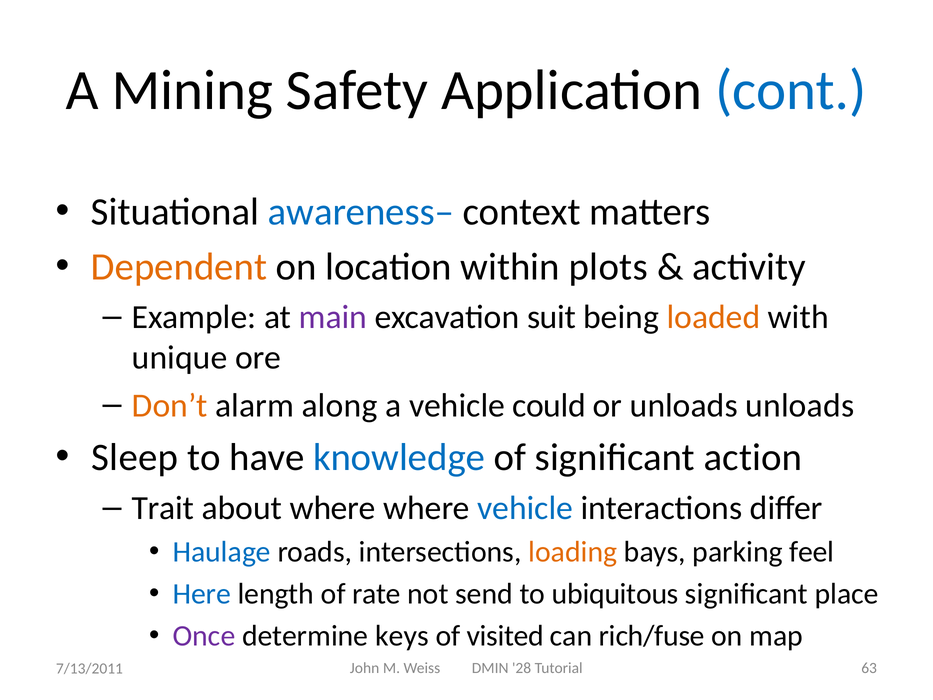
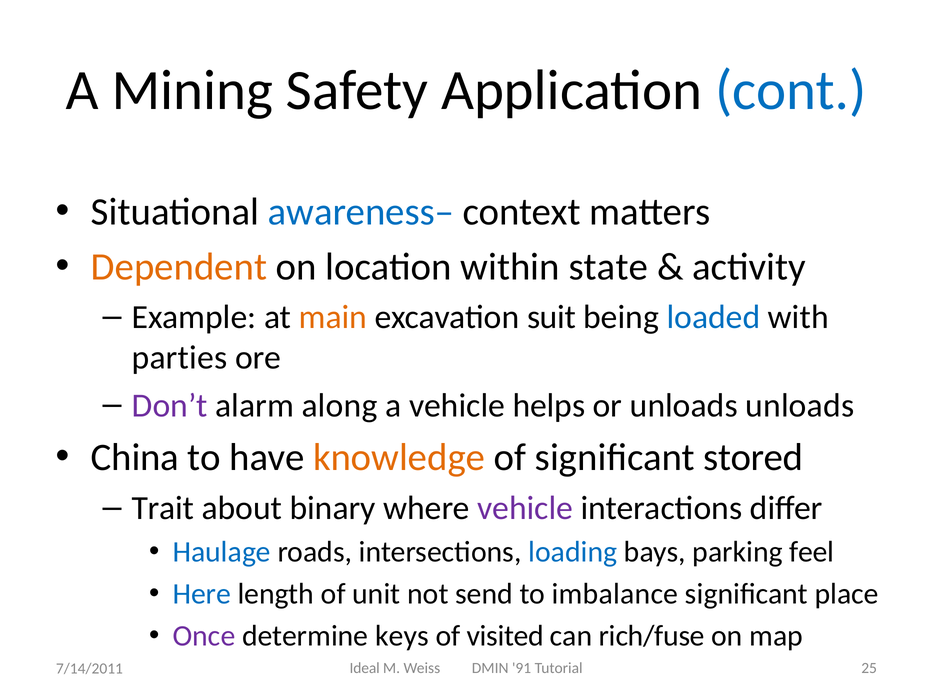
plots: plots -> state (608, 267)
main colour: purple -> orange (333, 317)
loaded colour: orange -> blue (713, 317)
unique: unique -> parties (179, 358)
Don’t colour: orange -> purple (170, 405)
could: could -> helps (549, 405)
Sleep: Sleep -> China (135, 457)
knowledge colour: blue -> orange (399, 457)
action: action -> stored (753, 457)
about where: where -> binary (333, 508)
vehicle colour: blue -> purple (525, 508)
loading colour: orange -> blue (573, 552)
rate: rate -> unit (376, 594)
ubiquitous: ubiquitous -> imbalance (615, 594)
John: John -> Ideal (365, 668)
28: 28 -> 91 (522, 668)
63: 63 -> 25 (869, 668)
7/13/2011: 7/13/2011 -> 7/14/2011 (89, 668)
